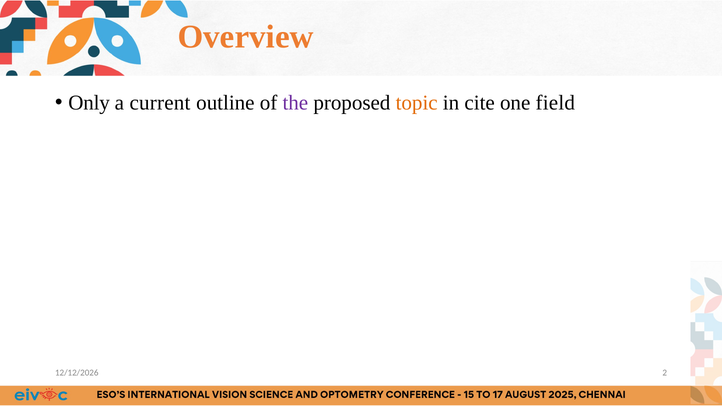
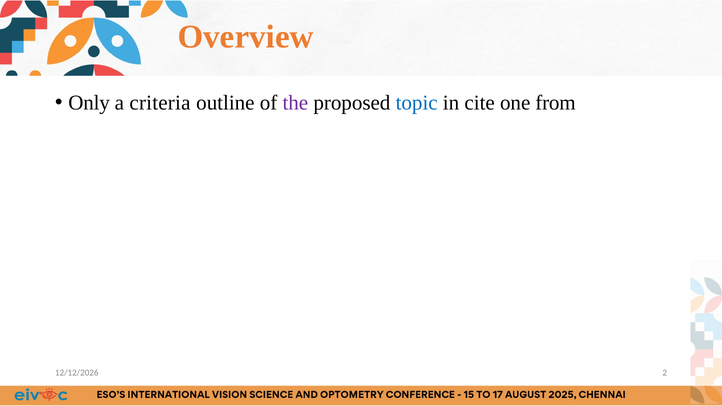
current: current -> criteria (160, 103)
topic colour: orange -> blue (417, 103)
field: field -> from (556, 103)
